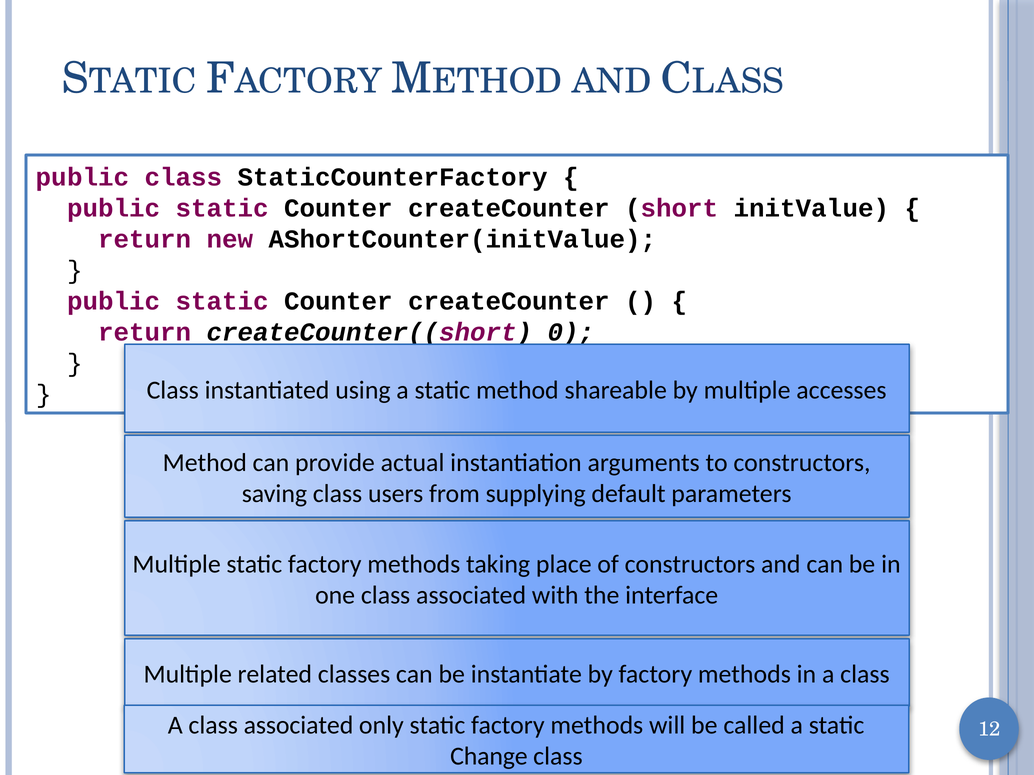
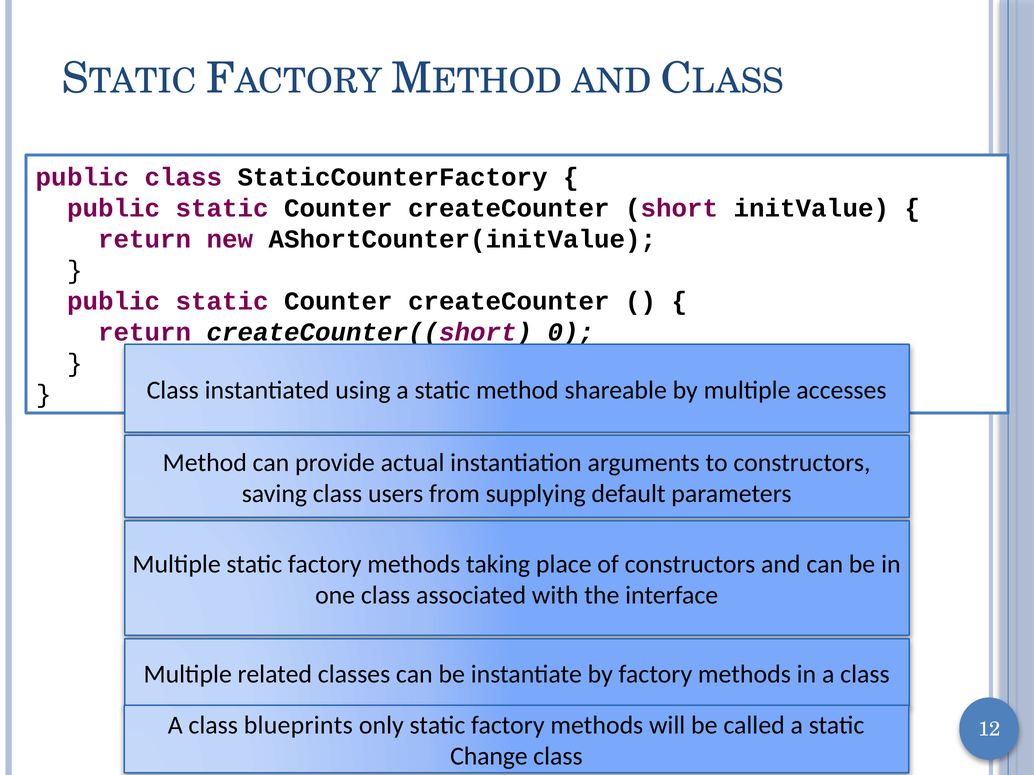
A class associated: associated -> blueprints (298, 726)
